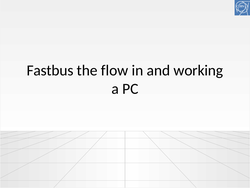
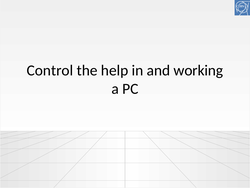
Fastbus: Fastbus -> Control (50, 70)
flow: flow -> help (115, 70)
